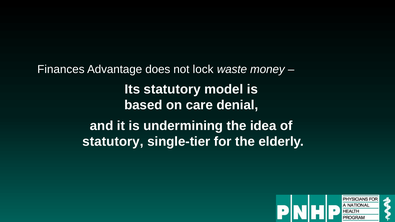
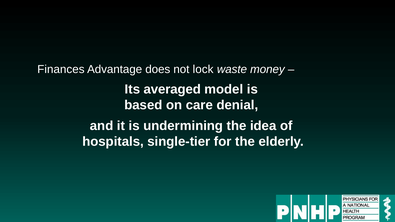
Its statutory: statutory -> averaged (172, 89)
statutory: statutory -> hospitals (113, 142)
